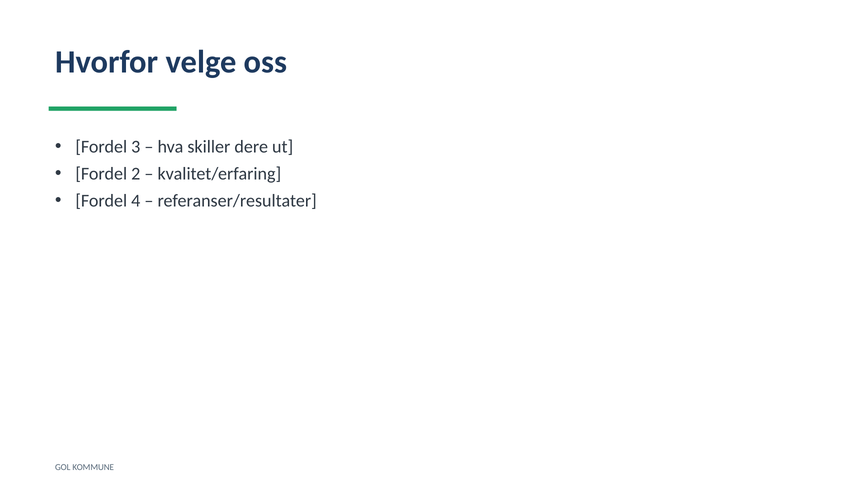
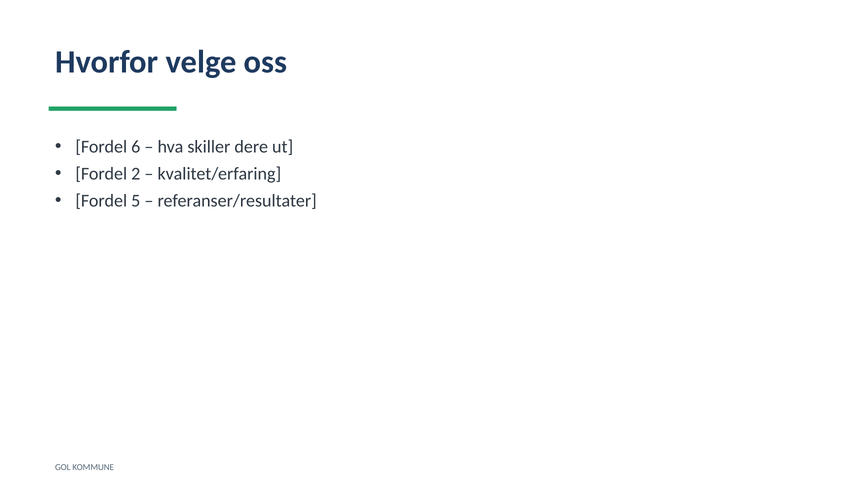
3: 3 -> 6 (136, 147)
4: 4 -> 5 (136, 201)
